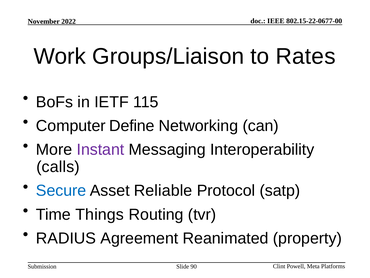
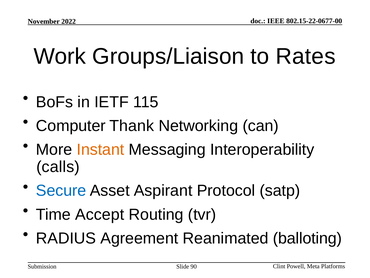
Define: Define -> Thank (132, 126)
Instant colour: purple -> orange (100, 149)
Reliable: Reliable -> Aspirant (163, 190)
Things: Things -> Accept (100, 214)
property: property -> balloting (307, 238)
